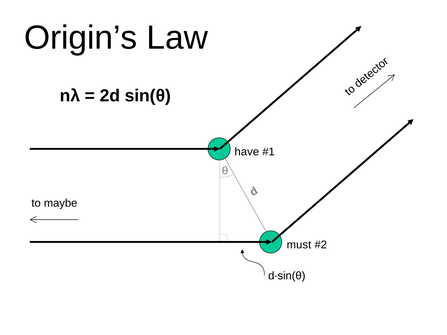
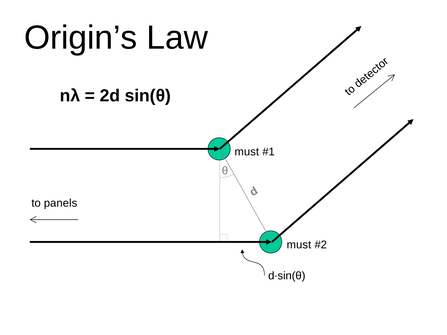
have: have -> must (247, 152)
maybe: maybe -> panels (61, 203)
